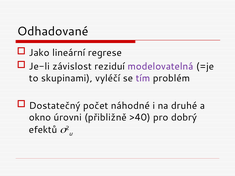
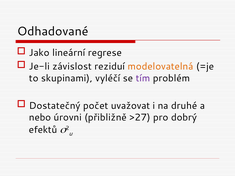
modelovatelná colour: purple -> orange (160, 66)
náhodné: náhodné -> uvažovat (130, 106)
okno: okno -> nebo (40, 118)
>40: >40 -> >27 (140, 118)
